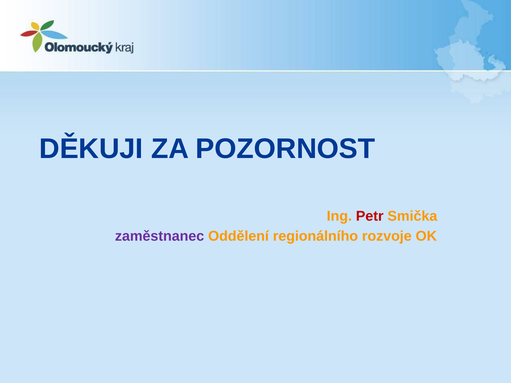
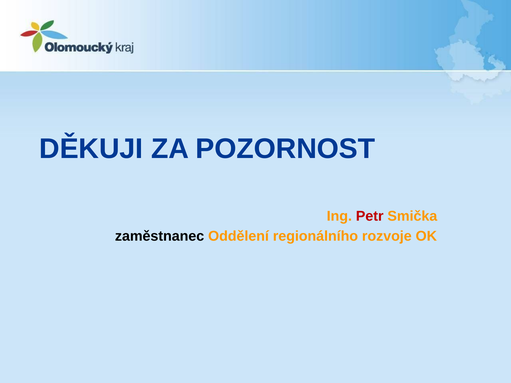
zaměstnanec colour: purple -> black (160, 236)
